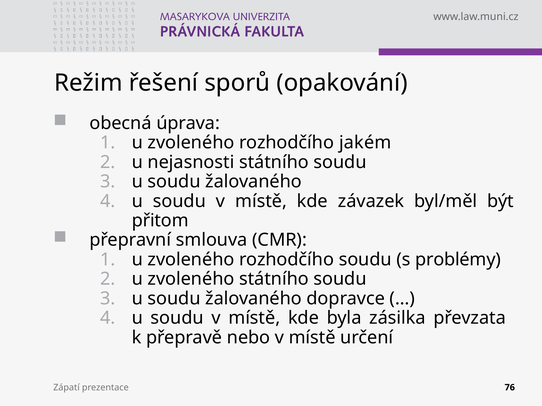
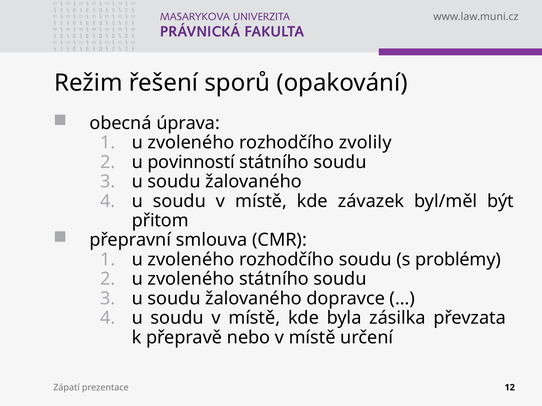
jakém: jakém -> zvolily (365, 143)
nejasnosti: nejasnosti -> povinností (191, 162)
76: 76 -> 12 (510, 388)
